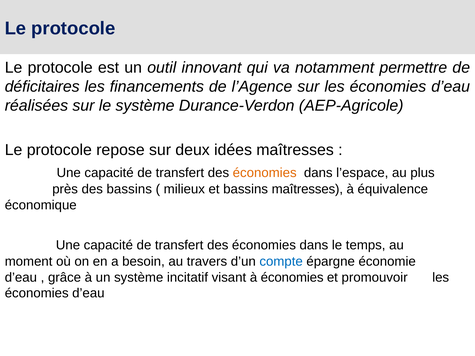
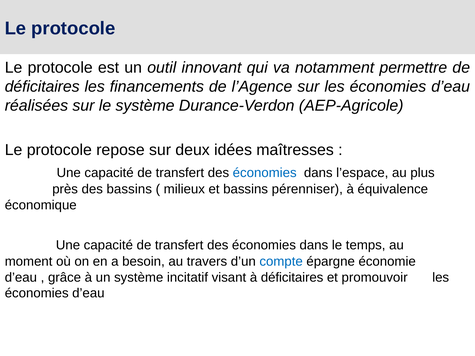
économies colour: orange -> blue (265, 173)
bassins maîtresses: maîtresses -> pérenniser (307, 189)
à économies: économies -> déficitaires (292, 278)
